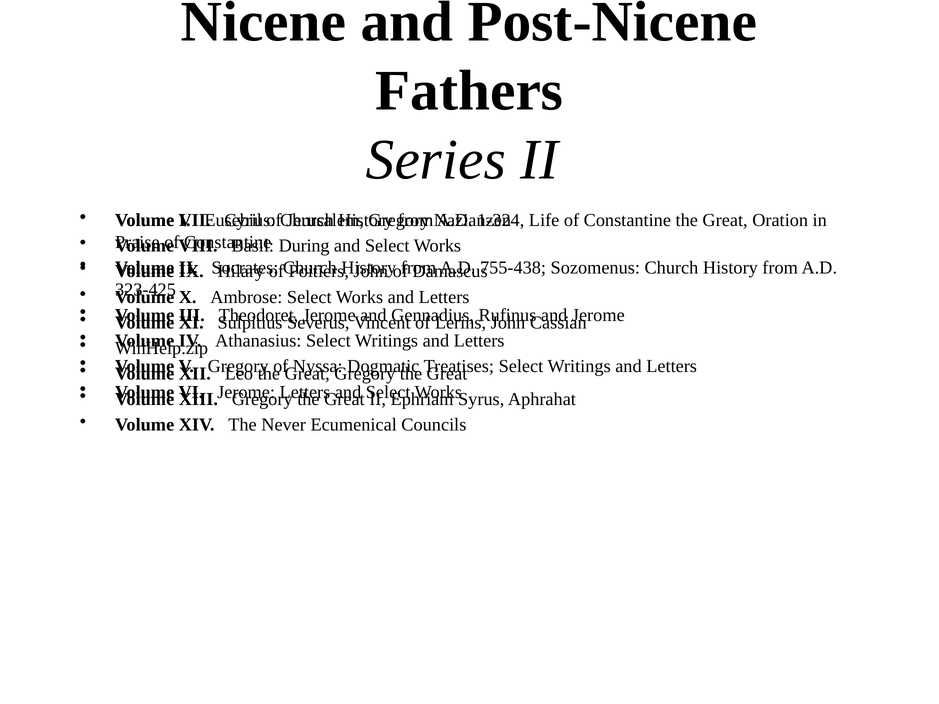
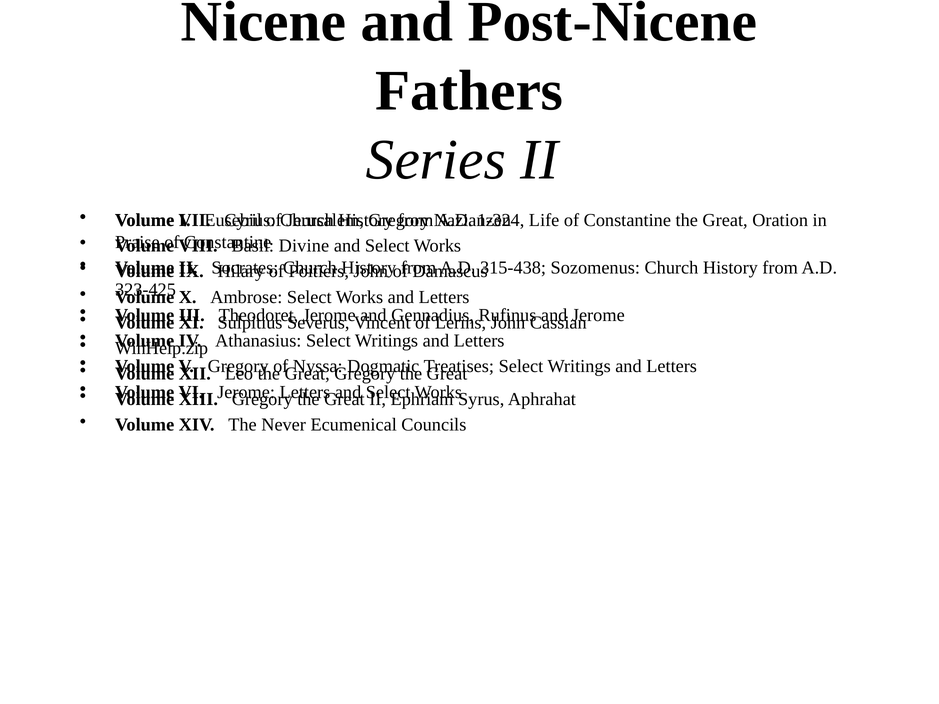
During: During -> Divine (304, 246)
755-438: 755-438 -> 315-438 (513, 268)
